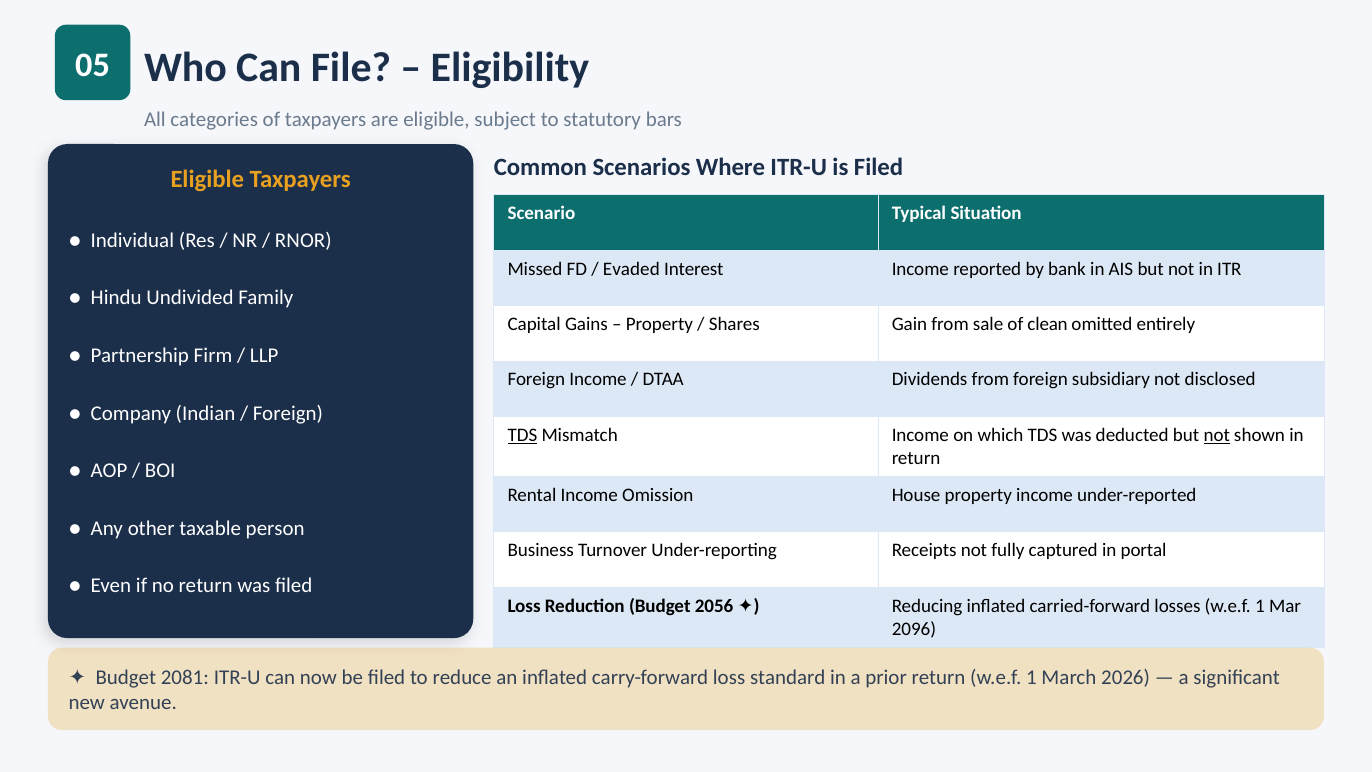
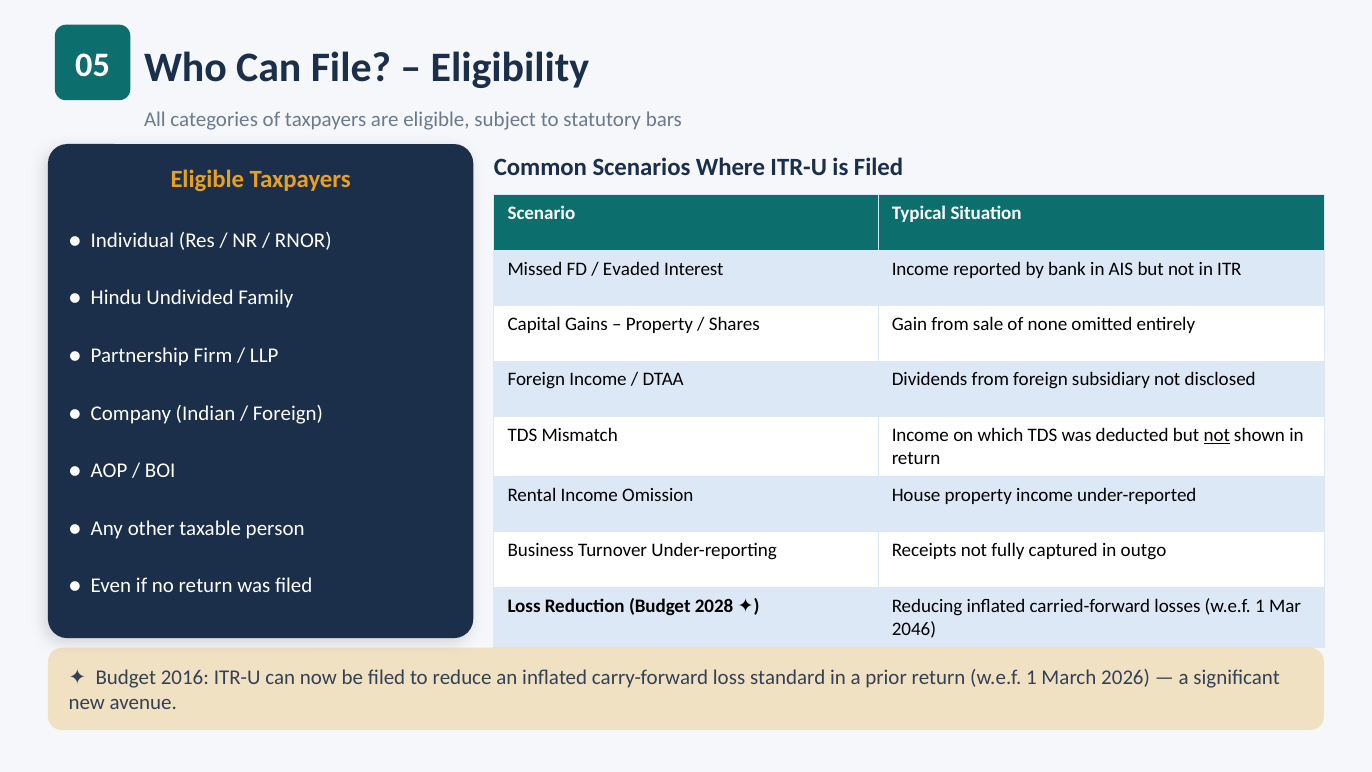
clean: clean -> none (1047, 324)
TDS underline: present -> none (522, 435)
portal: portal -> outgo (1144, 550)
2056: 2056 -> 2028 (714, 606)
2096: 2096 -> 2046 (914, 629)
2081: 2081 -> 2016 (185, 678)
